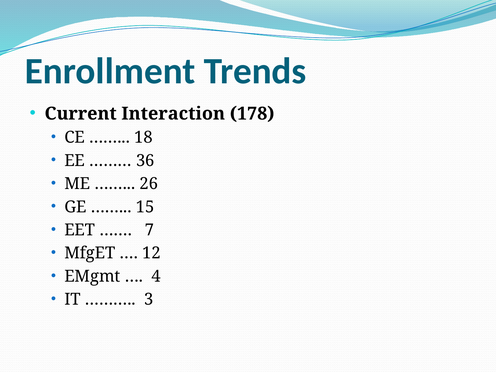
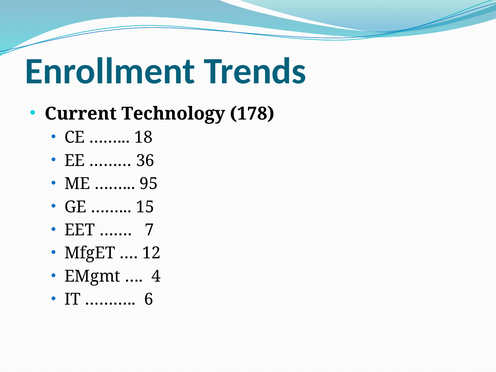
Interaction: Interaction -> Technology (173, 114)
26: 26 -> 95 (149, 184)
3: 3 -> 6 (149, 299)
